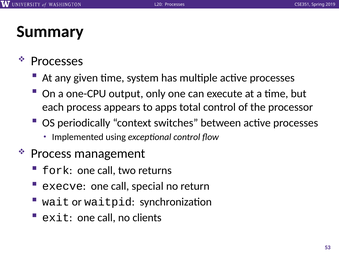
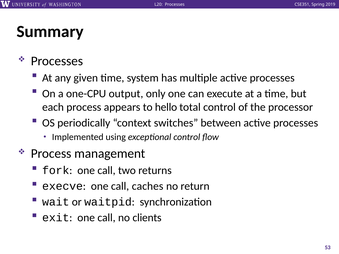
apps: apps -> hello (166, 107)
special: special -> caches (148, 186)
